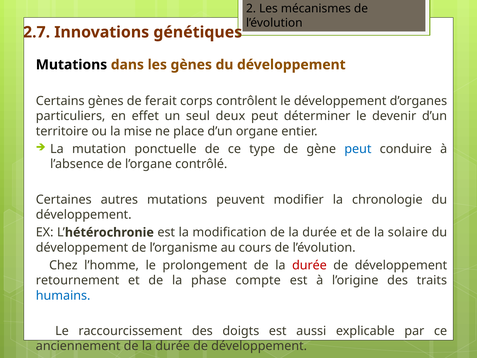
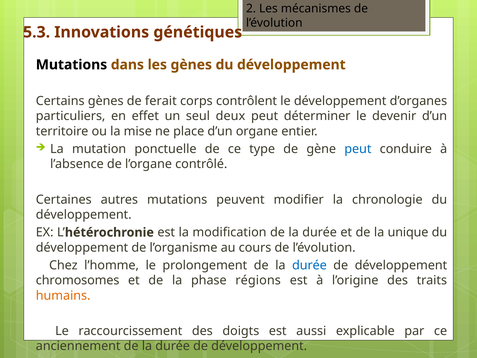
2.7: 2.7 -> 5.3 (37, 32)
solaire: solaire -> unique (408, 232)
durée colour: red -> blue (309, 265)
retournement: retournement -> chromosomes (78, 280)
compte: compte -> régions (258, 280)
humains colour: blue -> orange (63, 295)
